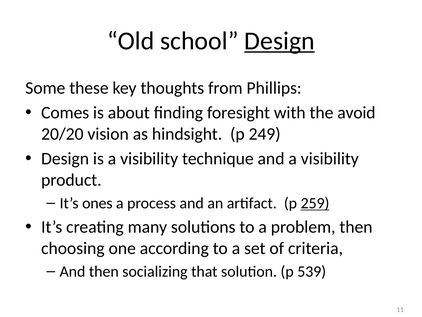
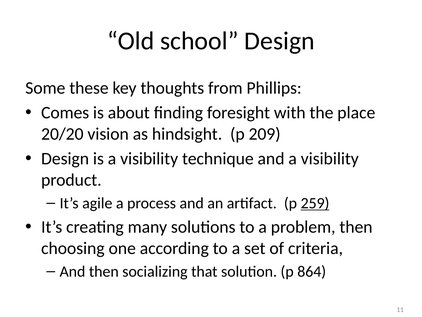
Design underline: present -> none (280, 41)
avoid: avoid -> place (356, 113)
249: 249 -> 209 (265, 134)
ones: ones -> agile (97, 203)
539: 539 -> 864 (312, 271)
